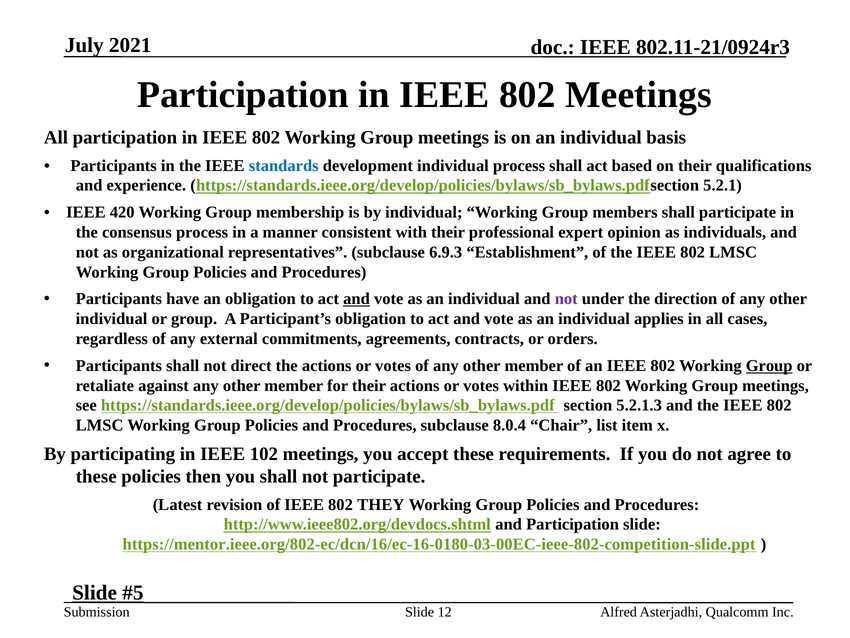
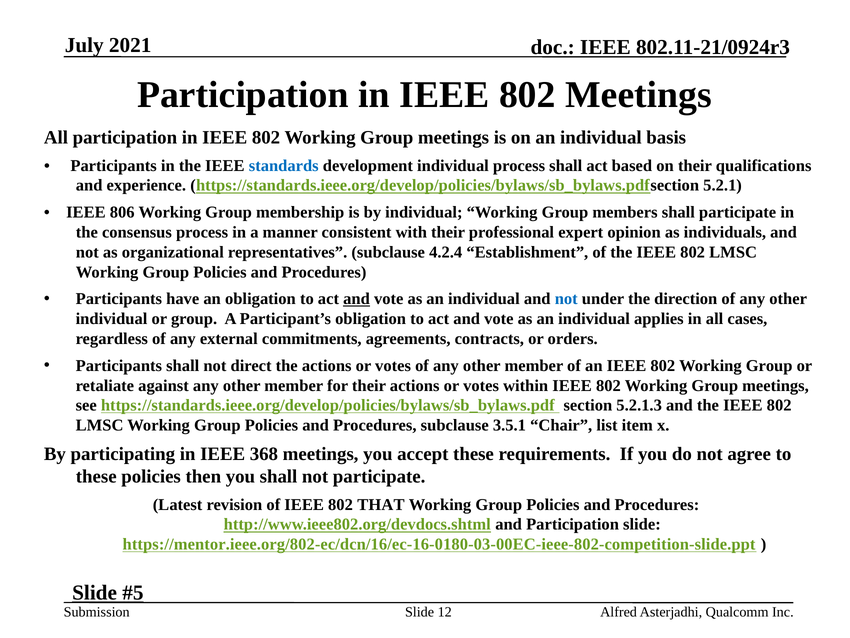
420: 420 -> 806 (122, 212)
6.9.3: 6.9.3 -> 4.2.4 (446, 252)
not colour: purple -> blue (566, 299)
Group underline: present -> none (769, 365)
8.0.4: 8.0.4 -> 3.5.1 (509, 425)
102: 102 -> 368 (264, 453)
THEY: THEY -> THAT (381, 504)
